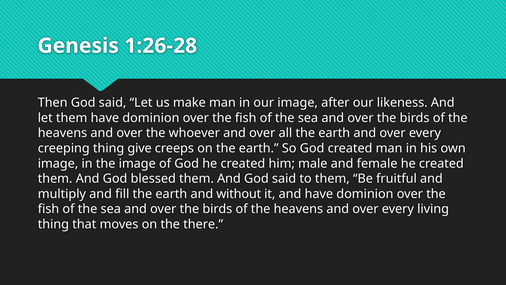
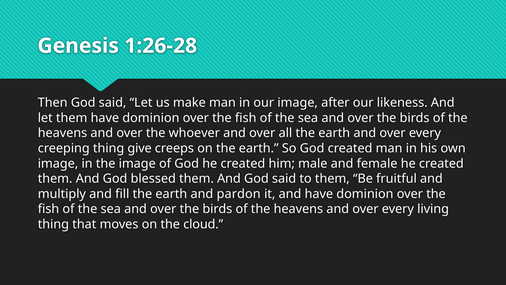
without: without -> pardon (239, 194)
there: there -> cloud (203, 224)
